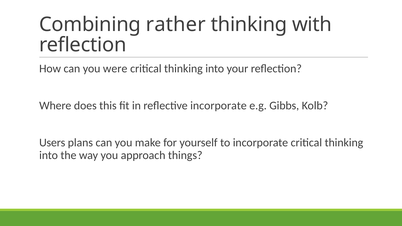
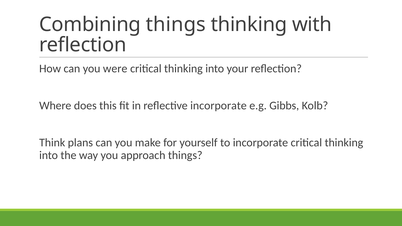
Combining rather: rather -> things (176, 25)
Users: Users -> Think (52, 143)
